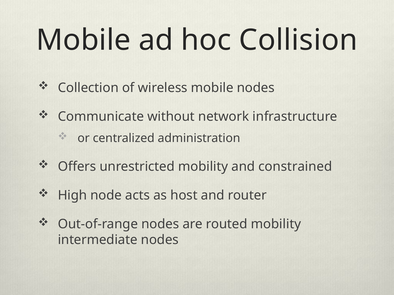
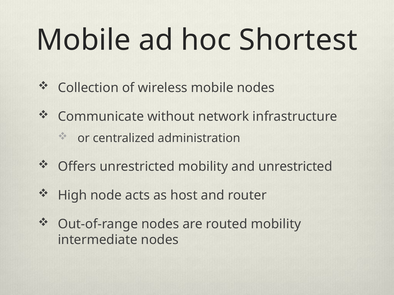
Collision: Collision -> Shortest (298, 40)
and constrained: constrained -> unrestricted (295, 167)
